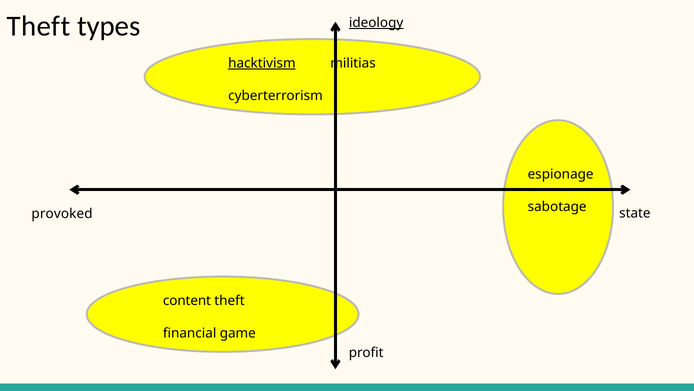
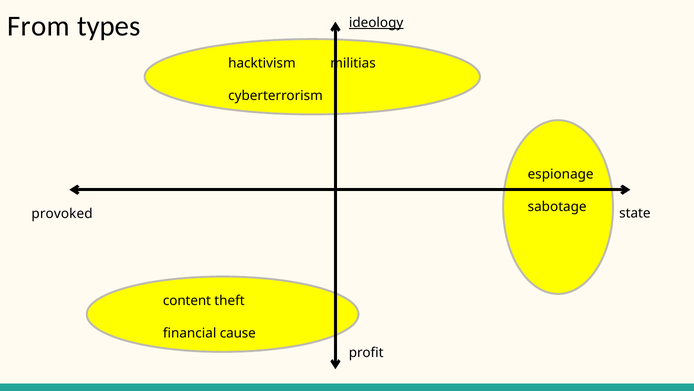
Theft: Theft -> From (39, 26)
hacktivism underline: present -> none (262, 63)
game: game -> cause (238, 333)
